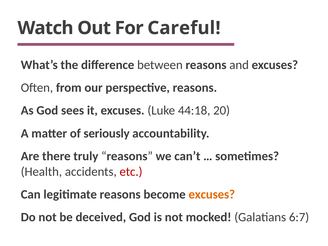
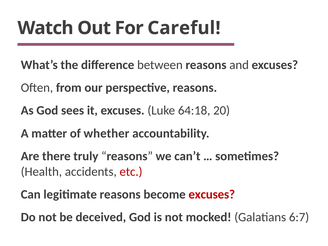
44:18: 44:18 -> 64:18 (194, 111)
seriously: seriously -> whether (106, 133)
excuses colour: orange -> red (212, 194)
